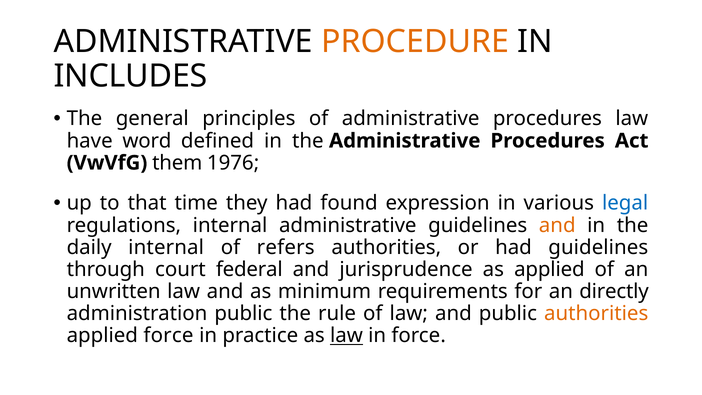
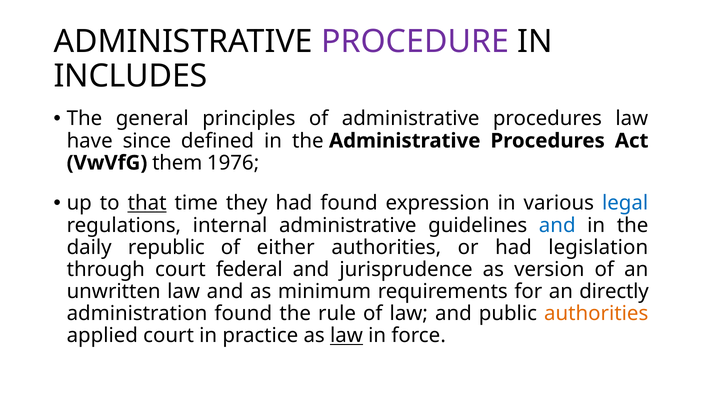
PROCEDURE colour: orange -> purple (415, 42)
word: word -> since (147, 141)
that underline: none -> present (147, 203)
and colour: orange -> blue (557, 225)
daily internal: internal -> republic (166, 247)
refers: refers -> either (286, 247)
had guidelines: guidelines -> legislation (598, 247)
as applied: applied -> version (549, 269)
administration public: public -> found (243, 314)
applied force: force -> court (169, 336)
